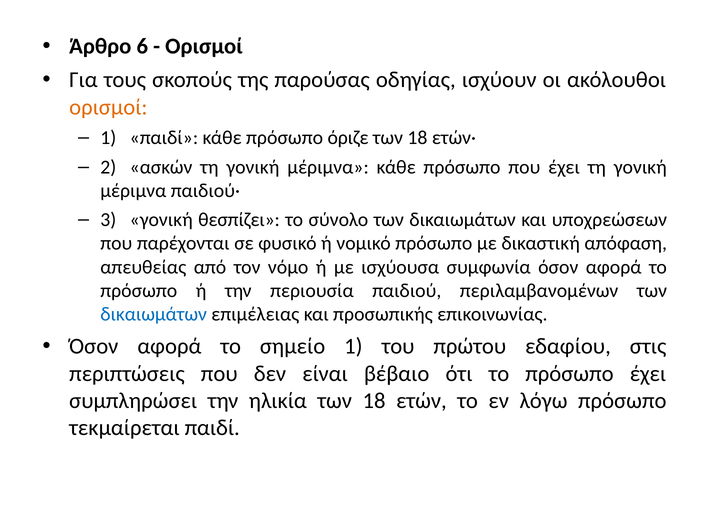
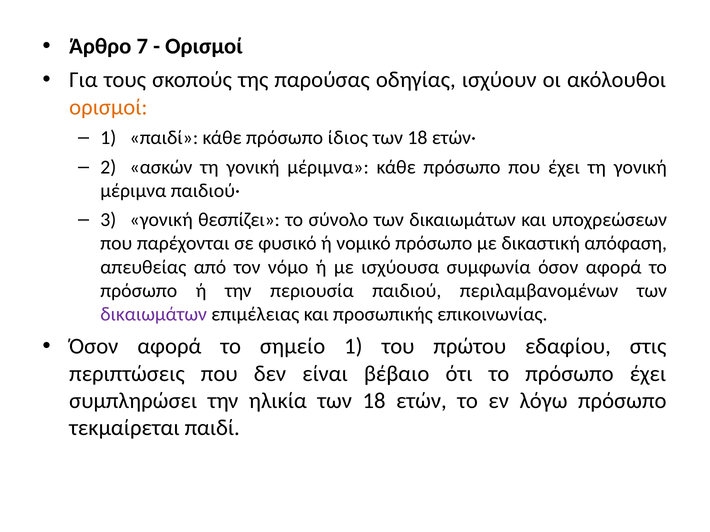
6: 6 -> 7 (142, 46)
όριζε: όριζε -> ίδιος (348, 138)
δικαιωμάτων colour: blue -> purple (154, 315)
